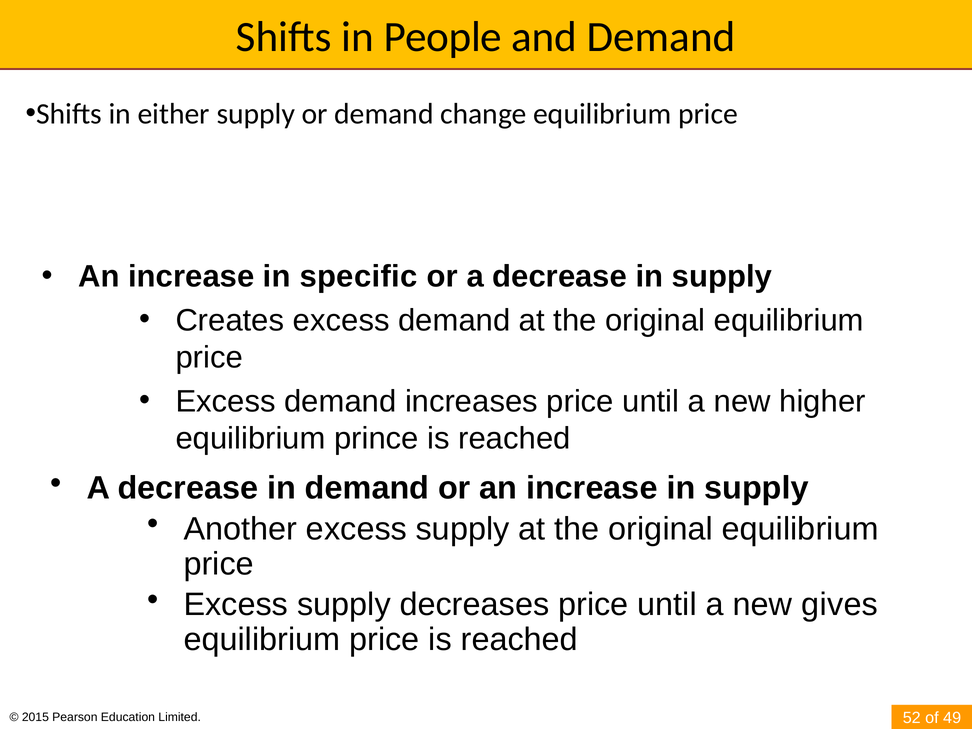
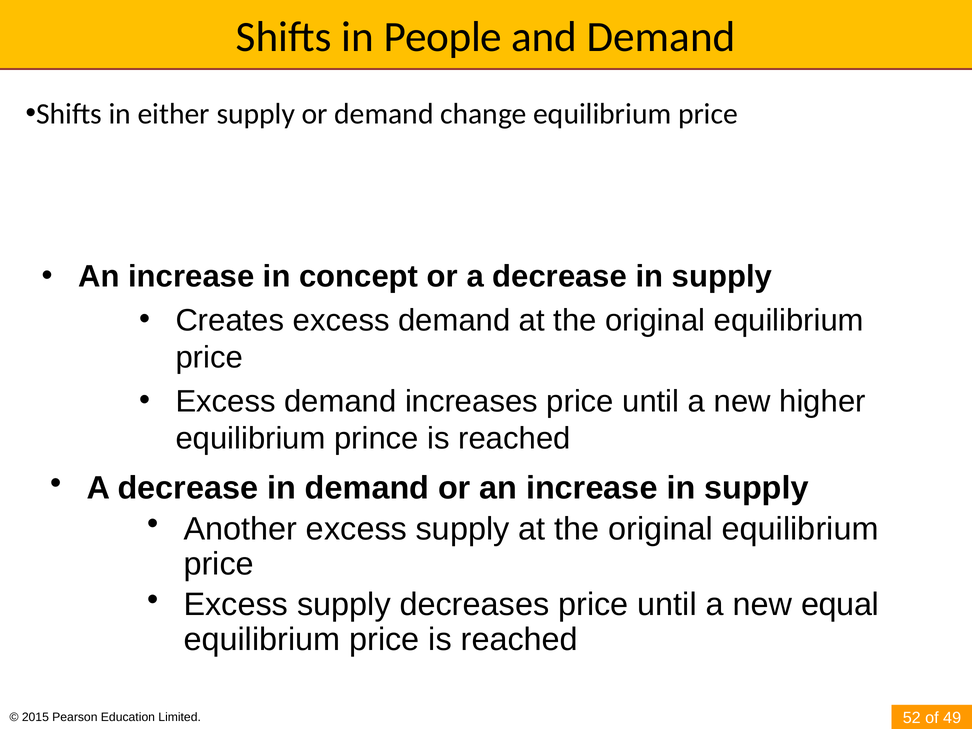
specific: specific -> concept (359, 277)
gives: gives -> equal (840, 605)
